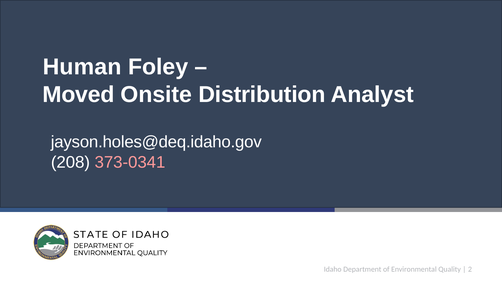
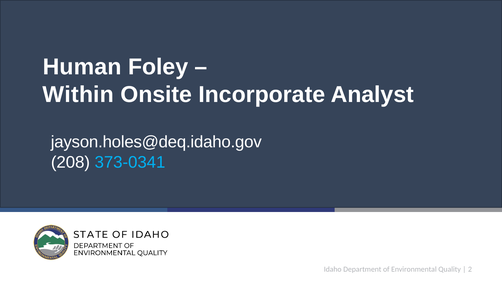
Moved: Moved -> Within (78, 95)
Distribution: Distribution -> Incorporate (262, 95)
373-0341 colour: pink -> light blue (130, 162)
